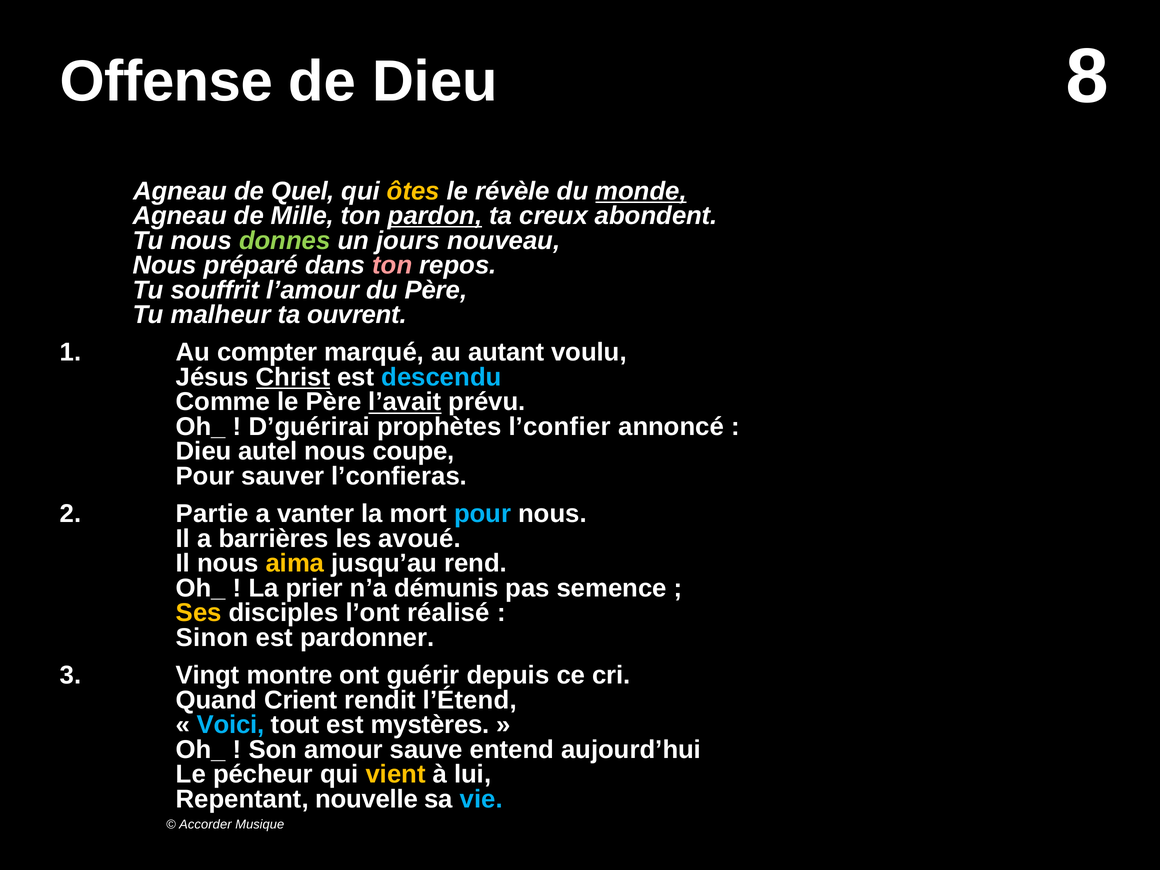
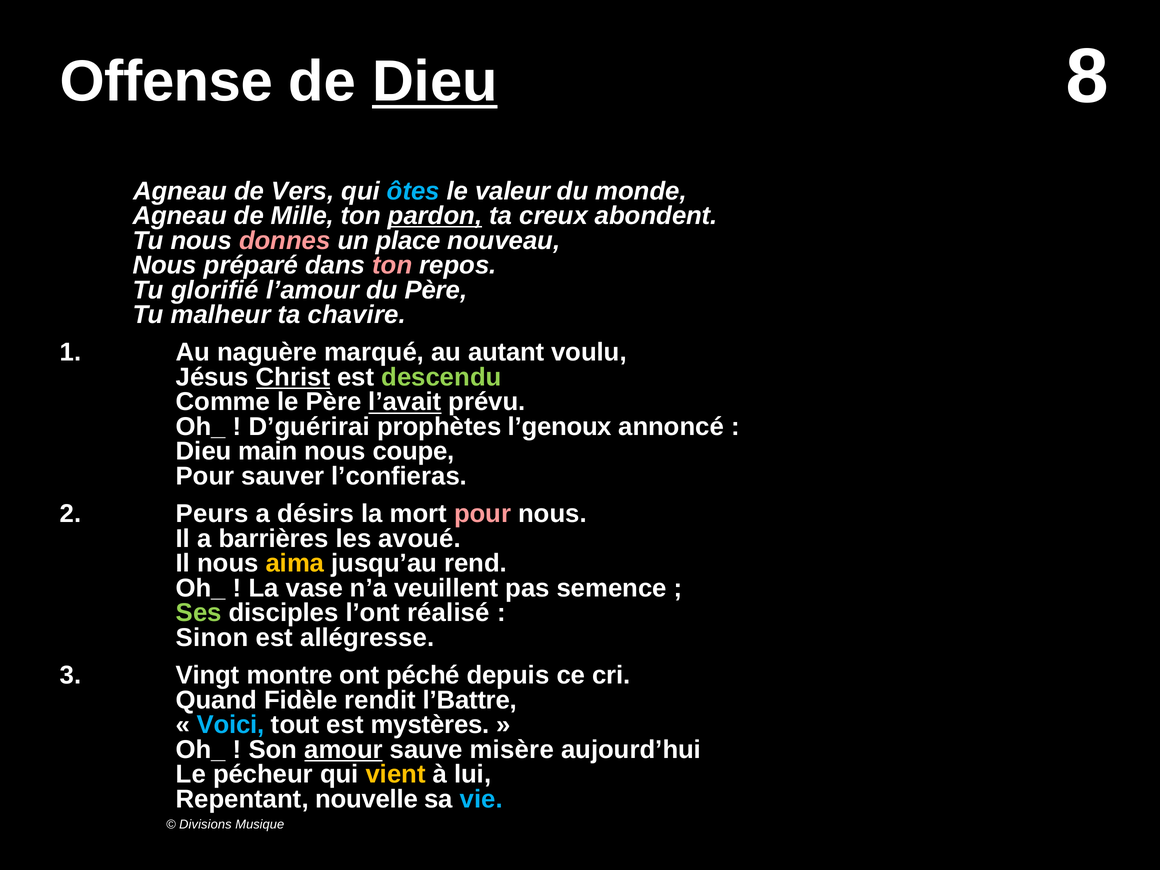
Dieu underline: none -> present (435, 82)
Quel: Quel -> Vers (303, 191)
ôtes colour: yellow -> light blue (413, 191)
révèle: révèle -> valeur (513, 191)
monde underline: present -> none (641, 191)
donnes colour: light green -> pink (285, 241)
jours: jours -> place (408, 241)
souffrit: souffrit -> glorifié (215, 290)
ouvrent: ouvrent -> chavire (357, 315)
compter: compter -> naguère (267, 352)
descendu colour: light blue -> light green (441, 377)
l’confier: l’confier -> l’genoux (560, 427)
autel: autel -> main (268, 451)
Partie: Partie -> Peurs (212, 514)
vanter: vanter -> désirs (316, 514)
pour colour: light blue -> pink (483, 514)
prier: prier -> vase (314, 588)
démunis: démunis -> veuillent (446, 588)
Ses colour: yellow -> light green (199, 613)
pardonner: pardonner -> allégresse (367, 638)
guérir: guérir -> péché (423, 675)
Crient: Crient -> Fidèle (301, 700)
l’Étend: l’Étend -> l’Battre (470, 700)
amour underline: none -> present (344, 750)
entend: entend -> misère (512, 750)
Accorder: Accorder -> Divisions (205, 825)
